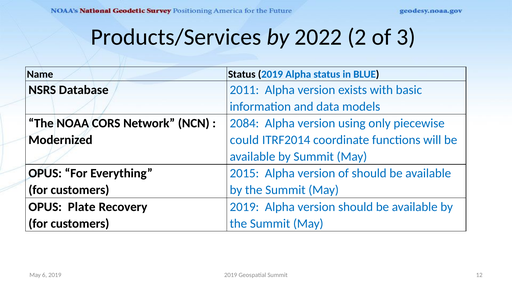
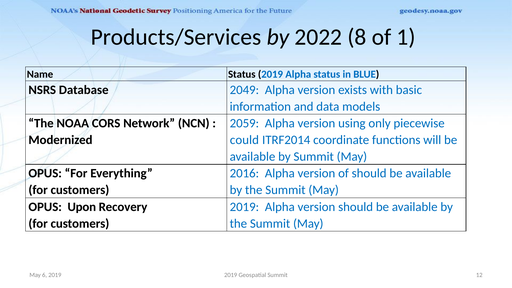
2: 2 -> 8 (357, 37)
3: 3 -> 1 (406, 37)
2011: 2011 -> 2049 (244, 90)
2084: 2084 -> 2059 (244, 123)
2015: 2015 -> 2016 (244, 173)
Plate: Plate -> Upon (82, 207)
